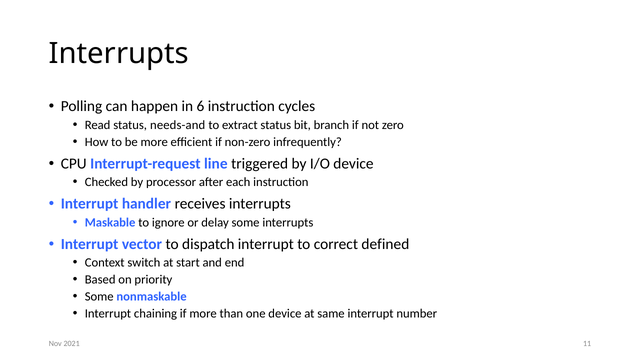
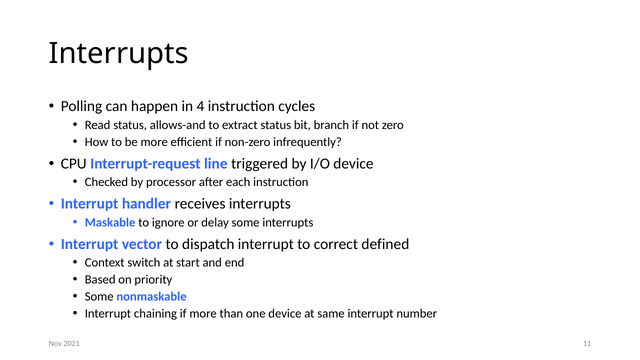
6: 6 -> 4 (200, 106)
needs-and: needs-and -> allows-and (178, 125)
